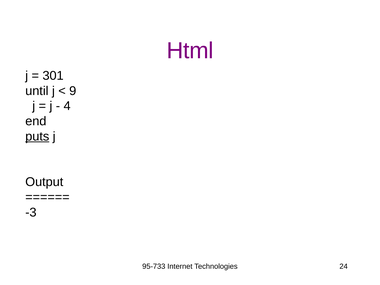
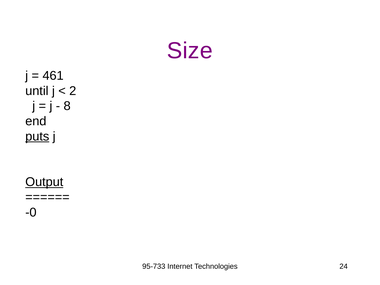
Html: Html -> Size (190, 51)
301: 301 -> 461 (53, 76)
9: 9 -> 2 (73, 91)
4: 4 -> 8 (67, 106)
Output underline: none -> present (44, 182)
-3: -3 -> -0 (31, 212)
